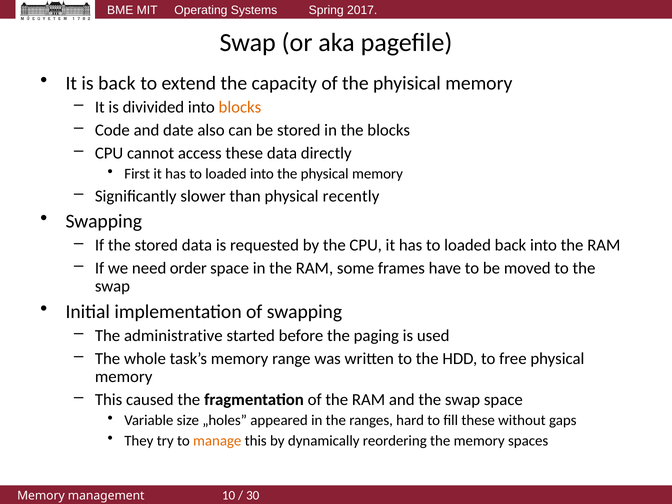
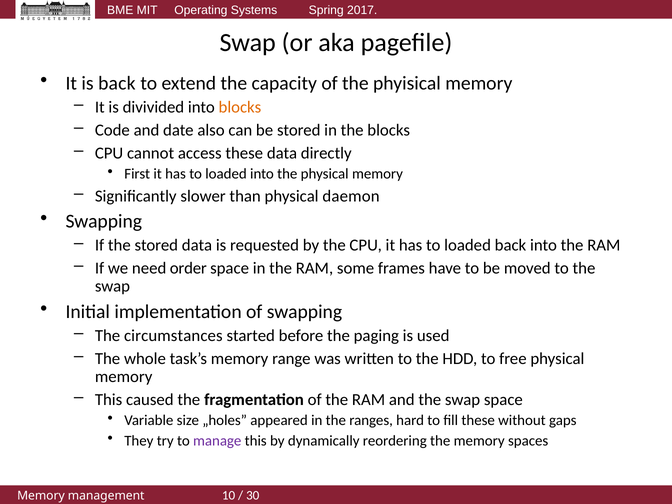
recently: recently -> daemon (351, 196)
administrative: administrative -> circumstances (173, 336)
manage colour: orange -> purple (217, 441)
